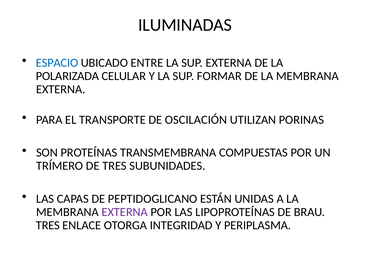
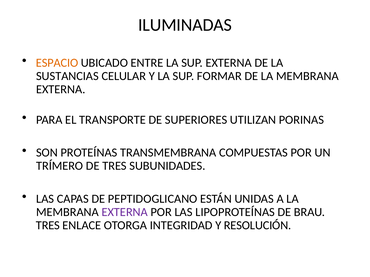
ESPACIO colour: blue -> orange (57, 63)
POLARIZADA: POLARIZADA -> SUSTANCIAS (67, 76)
OSCILACIÓN: OSCILACIÓN -> SUPERIORES (196, 120)
PERIPLASMA: PERIPLASMA -> RESOLUCIÓN (258, 226)
